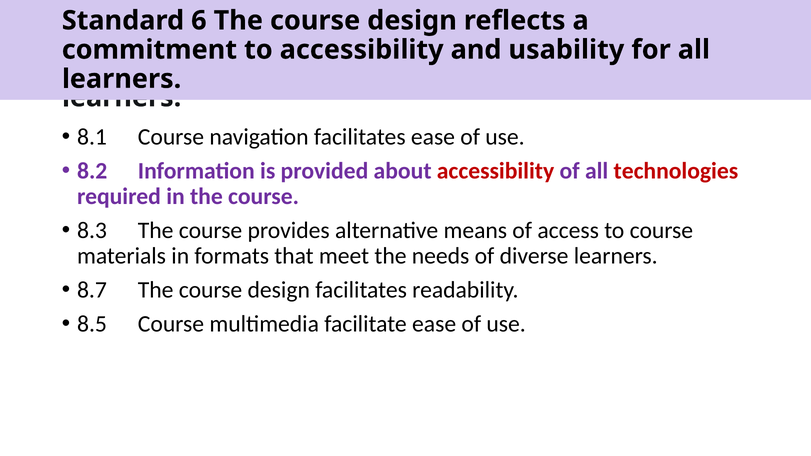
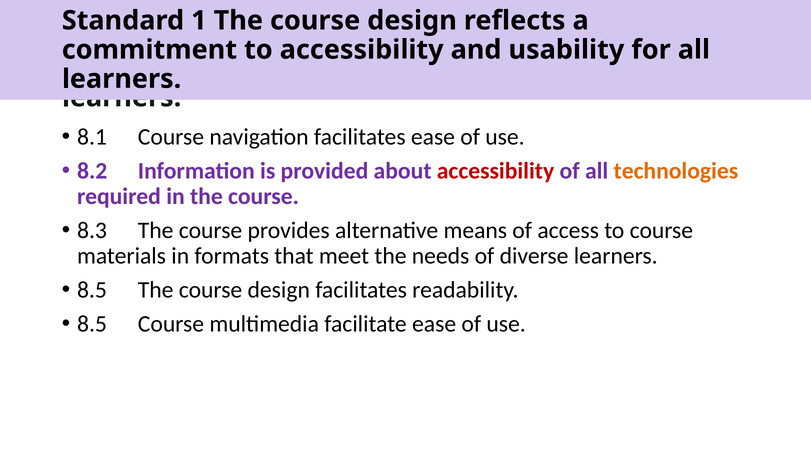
6: 6 -> 1 (199, 21)
technologies colour: red -> orange (676, 171)
8.7: 8.7 -> 8.5 (92, 290)
